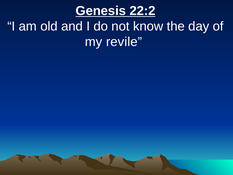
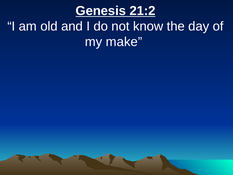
22:2: 22:2 -> 21:2 (142, 11)
revile: revile -> make (124, 42)
